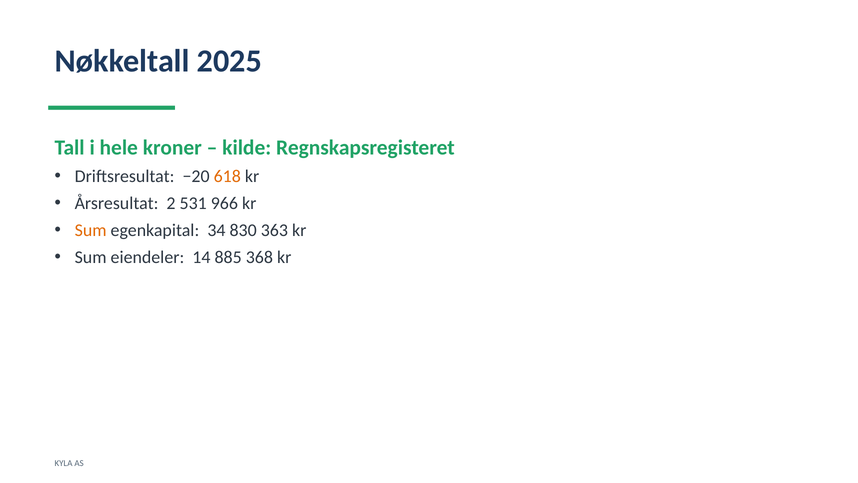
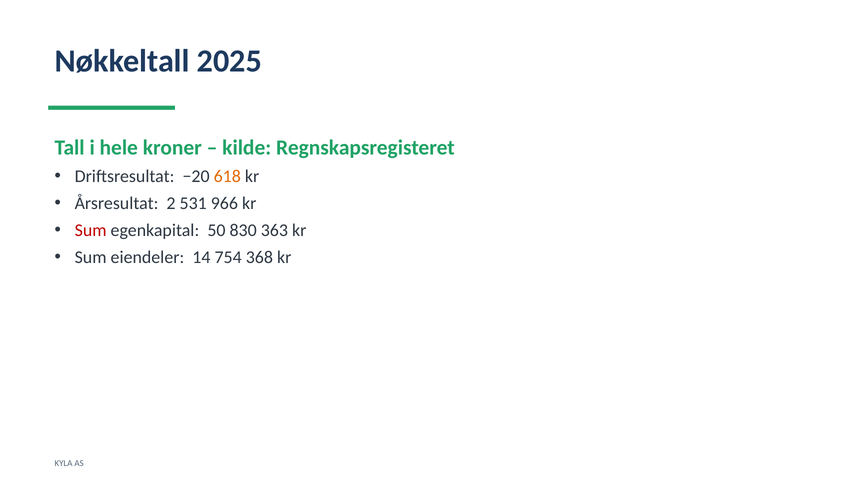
Sum colour: orange -> red (91, 230)
34: 34 -> 50 (216, 230)
885: 885 -> 754 (228, 257)
